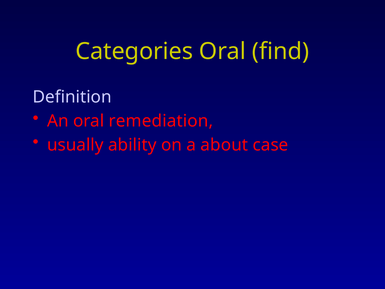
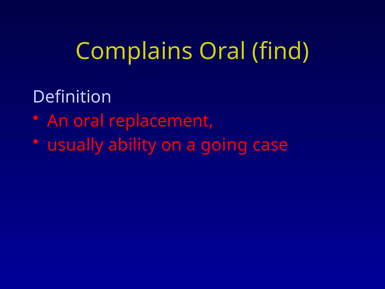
Categories: Categories -> Complains (134, 51)
remediation: remediation -> replacement (161, 121)
about: about -> going (224, 145)
